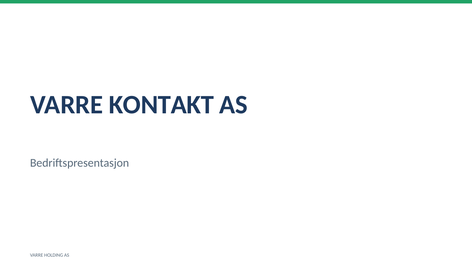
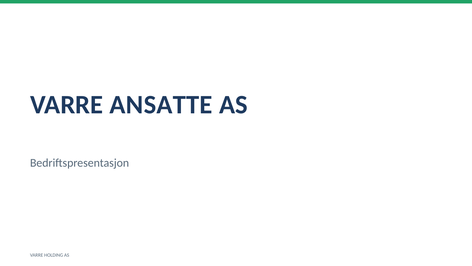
KONTAKT: KONTAKT -> ANSATTE (161, 105)
